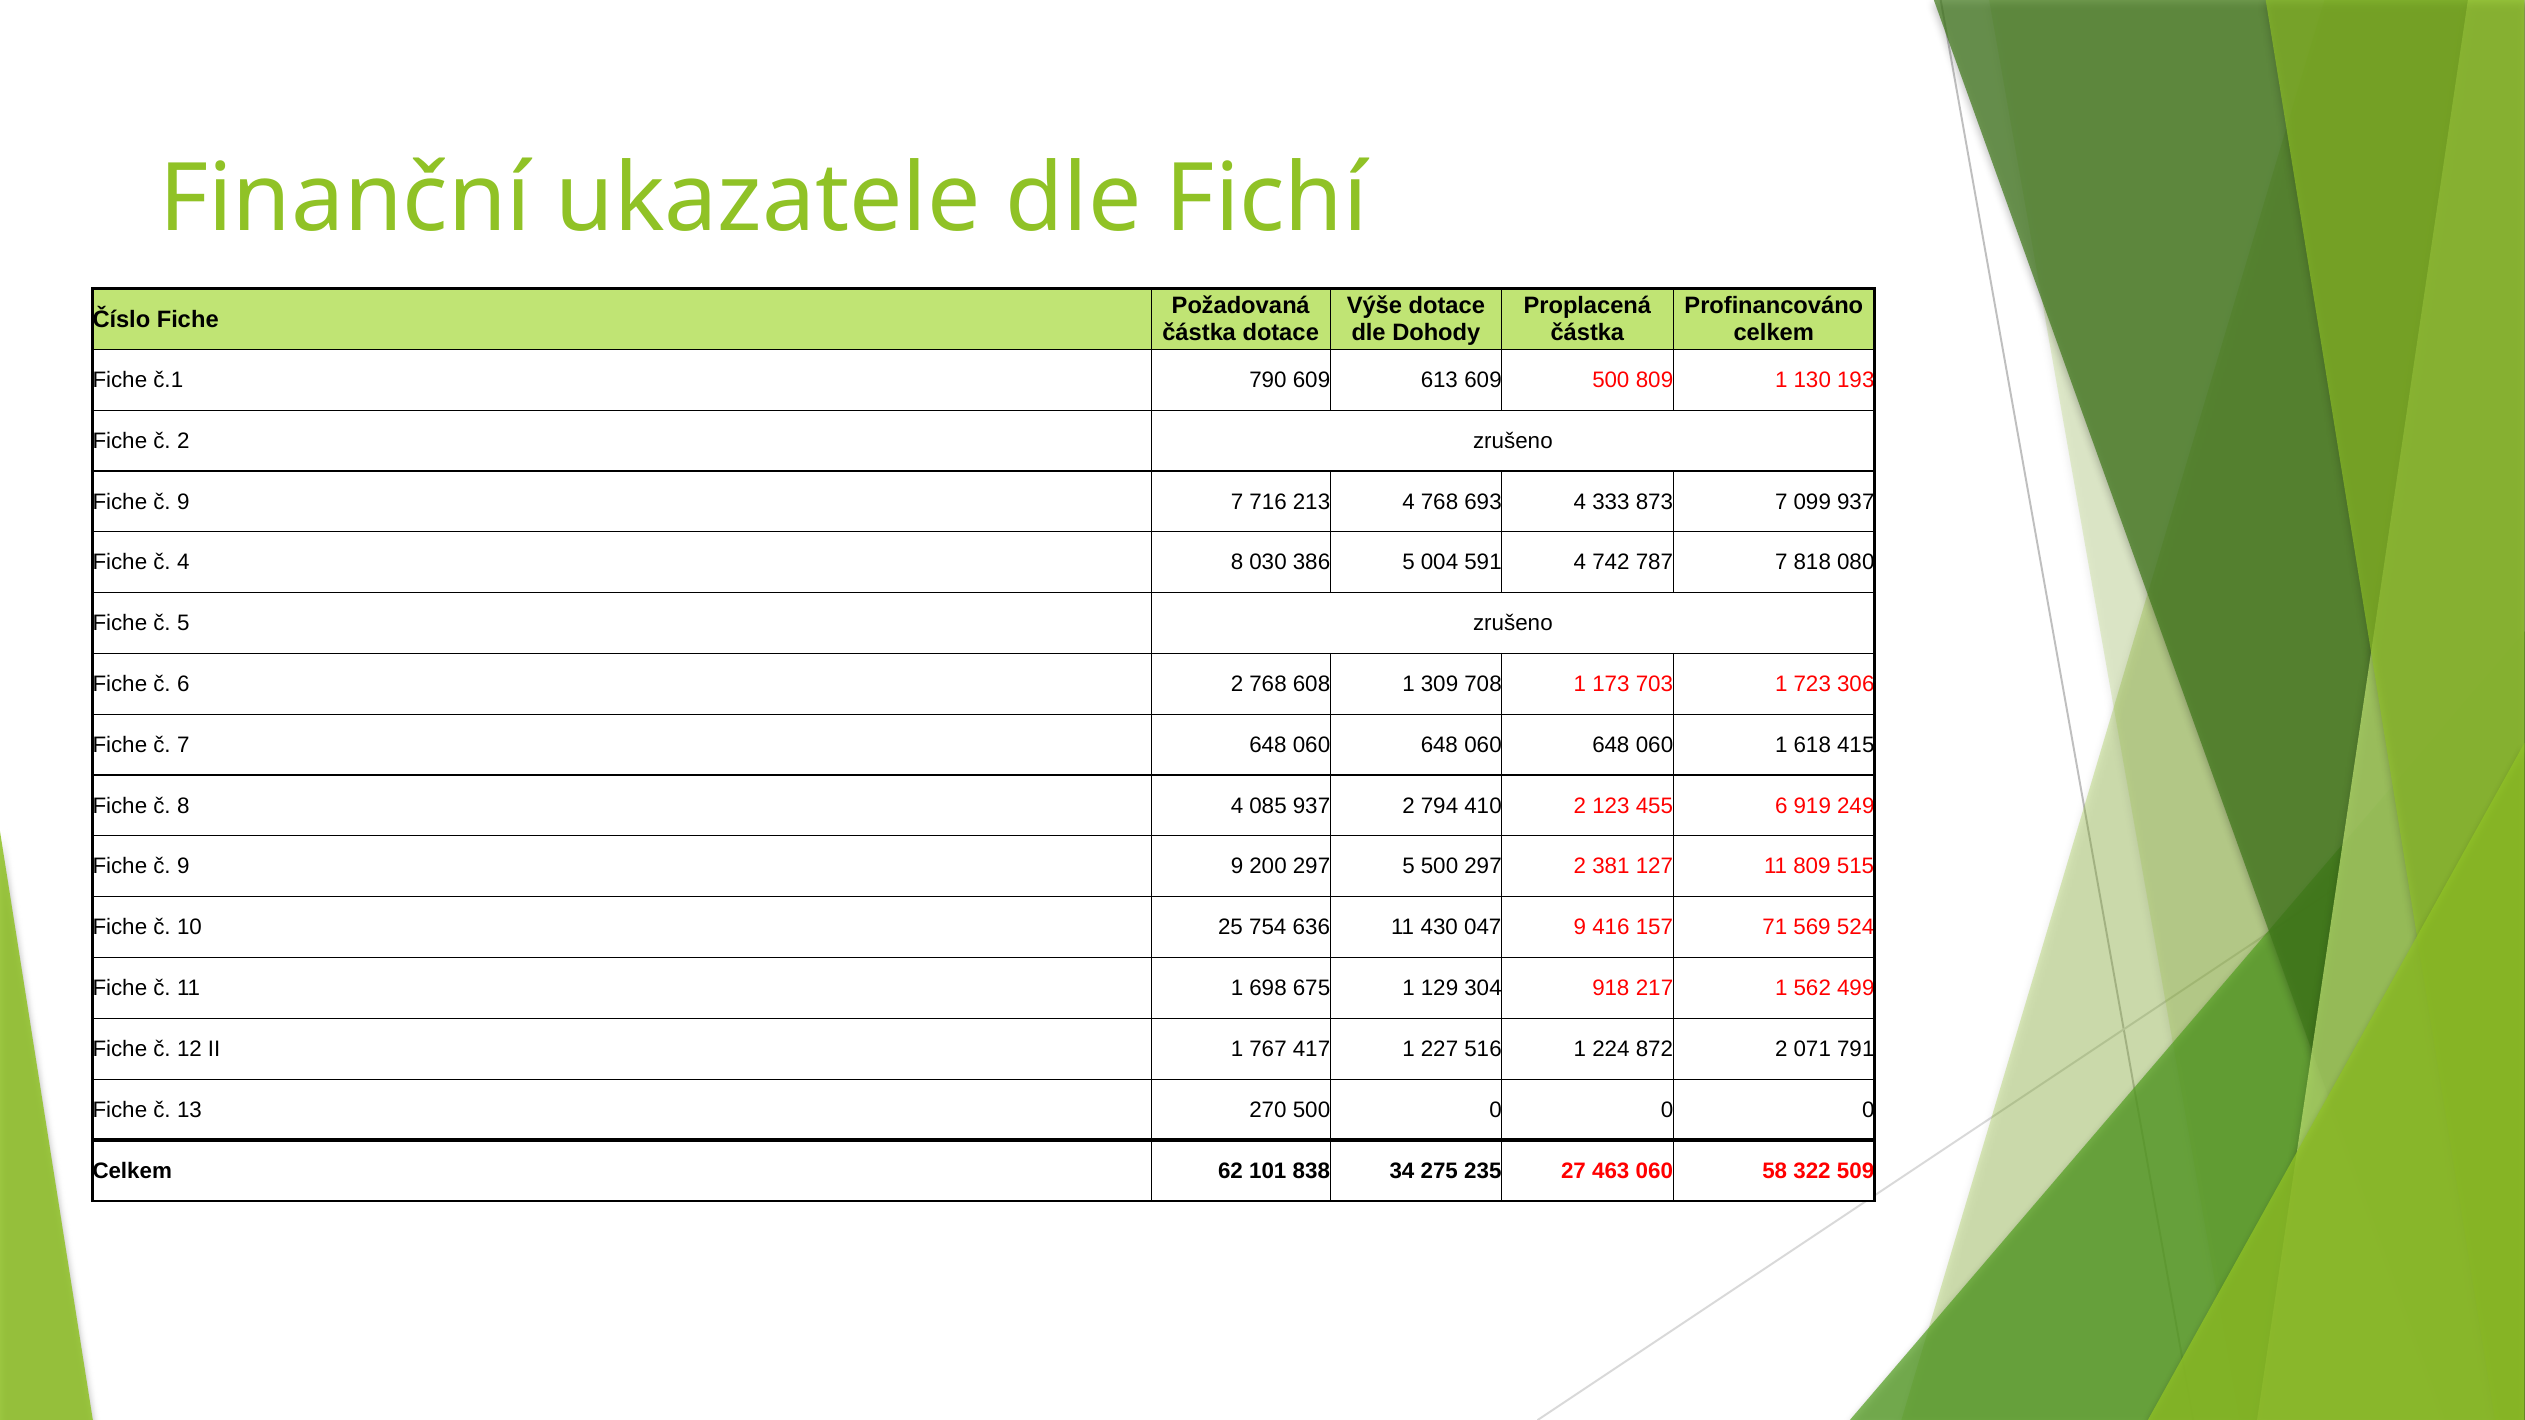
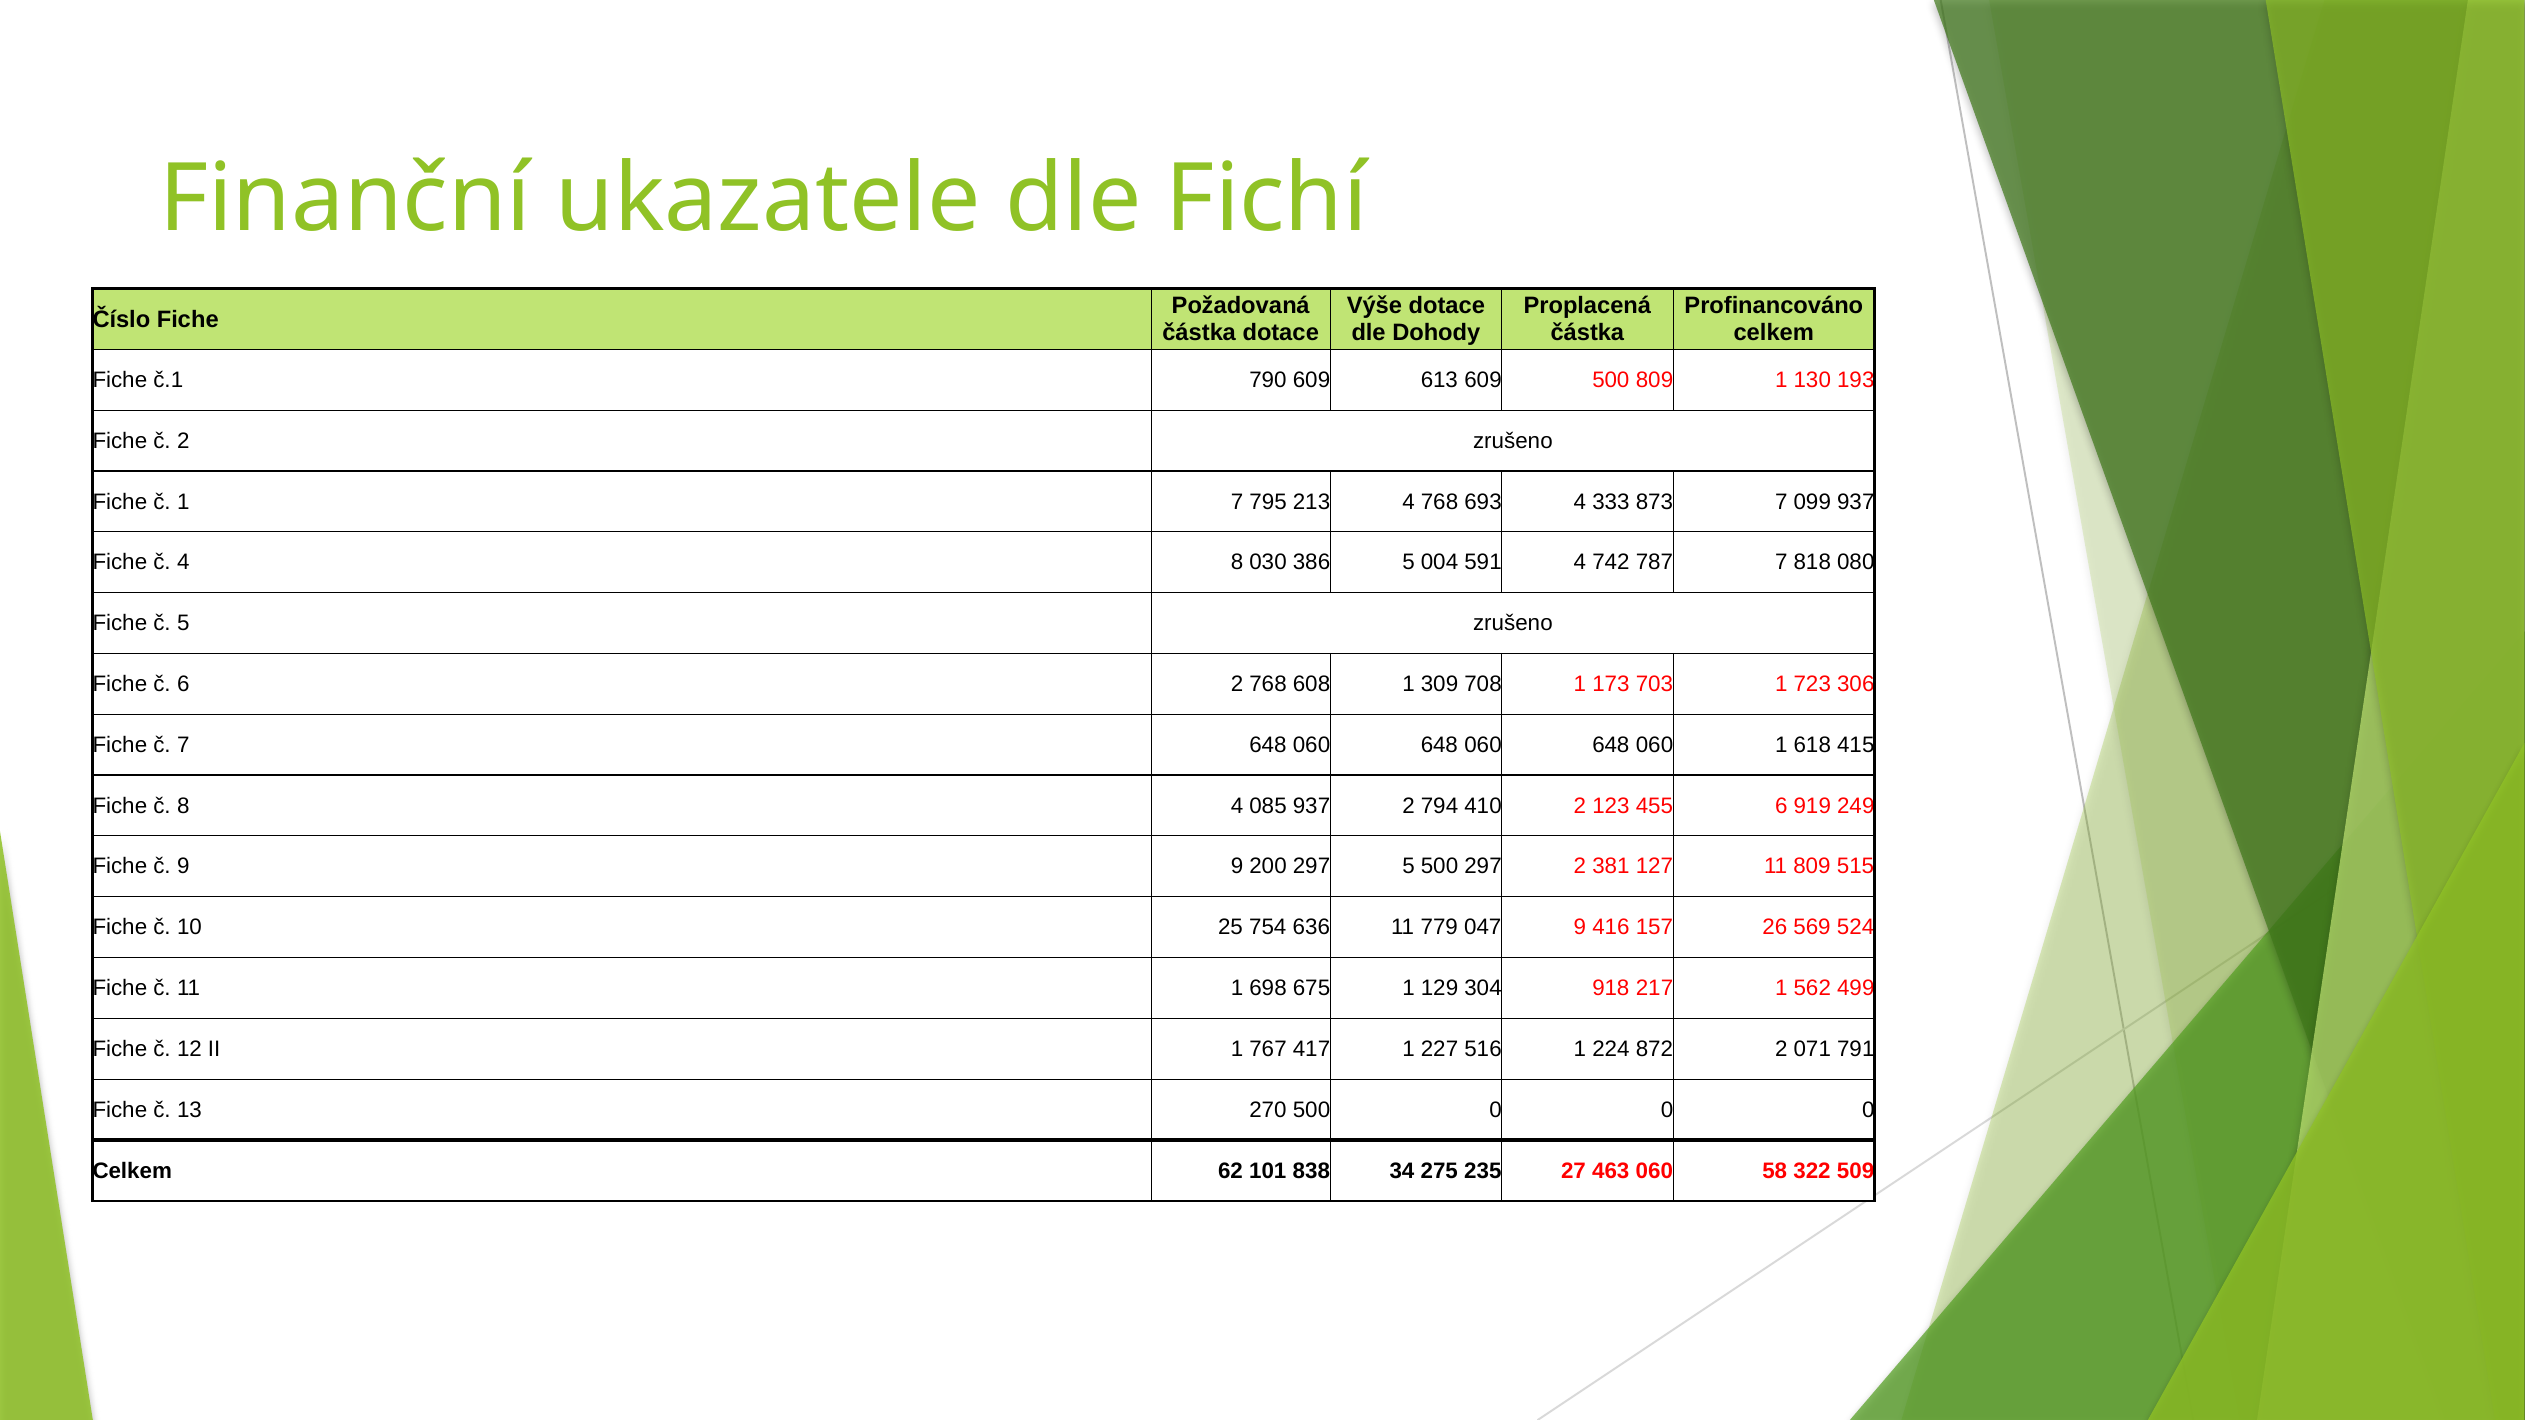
9: 9 -> 1 (183, 502)
716: 716 -> 795 (1268, 502)
430: 430 -> 779 (1439, 928)
71: 71 -> 26 (1775, 928)
